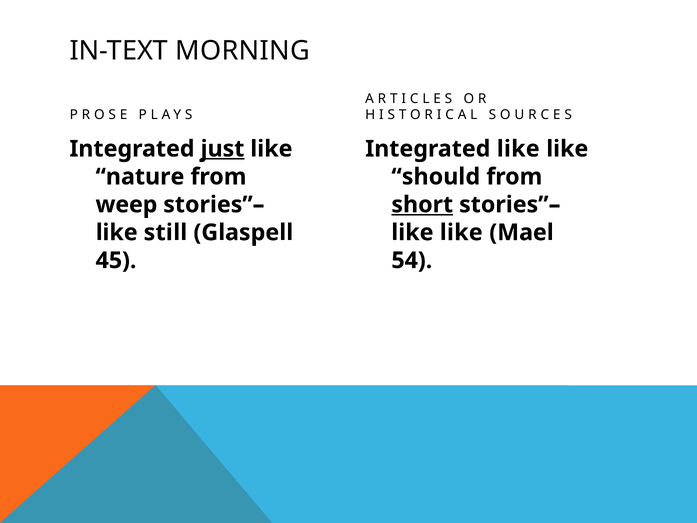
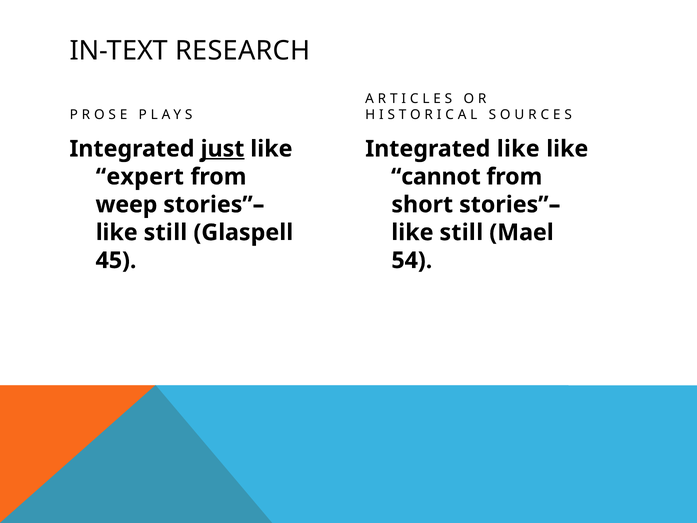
MORNING: MORNING -> RESEARCH (243, 51)
nature: nature -> expert (140, 177)
should: should -> cannot (436, 177)
short underline: present -> none (422, 205)
like: like -> still (461, 232)
